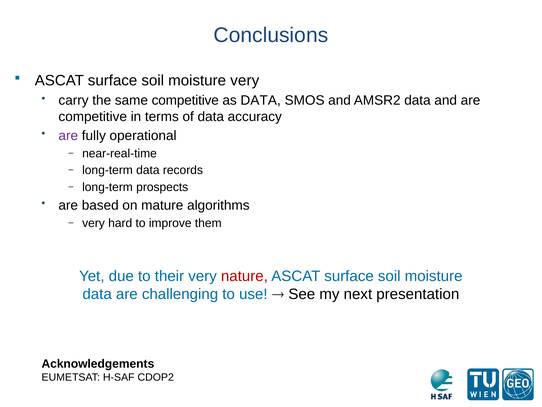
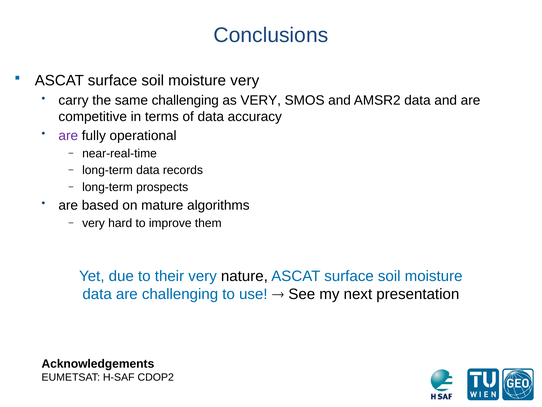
same competitive: competitive -> challenging (185, 100)
as DATA: DATA -> VERY (261, 100)
nature colour: red -> black (244, 276)
